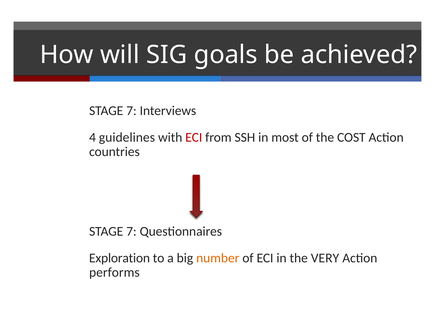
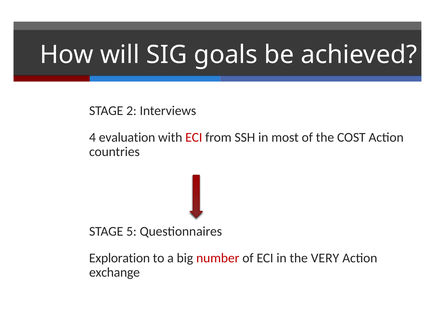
7: 7 -> 2 (131, 111)
guidelines: guidelines -> evaluation (127, 137)
7: 7 -> 5 (131, 232)
number colour: orange -> red (218, 258)
performs: performs -> exchange (114, 273)
